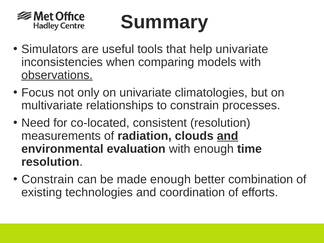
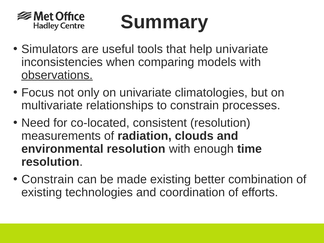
and underline: present -> none (228, 136)
environmental evaluation: evaluation -> resolution (136, 149)
made enough: enough -> existing (171, 179)
